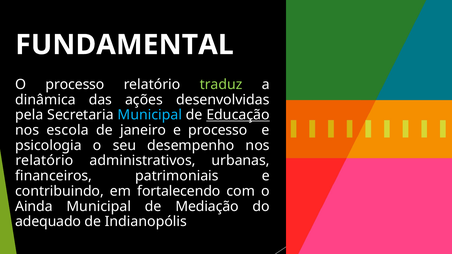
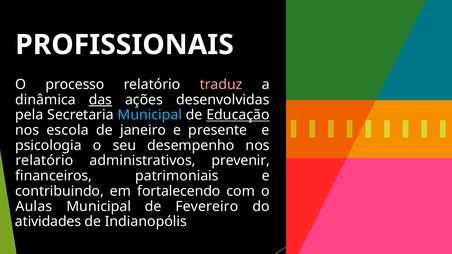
FUNDAMENTAL: FUNDAMENTAL -> PROFISSIONAIS (125, 45)
traduz colour: light green -> pink (221, 85)
das underline: none -> present (100, 100)
e processo: processo -> presente (218, 130)
urbanas: urbanas -> prevenir (241, 161)
Ainda: Ainda -> Aulas (34, 207)
Mediação: Mediação -> Fevereiro (207, 207)
adequado: adequado -> atividades (48, 222)
